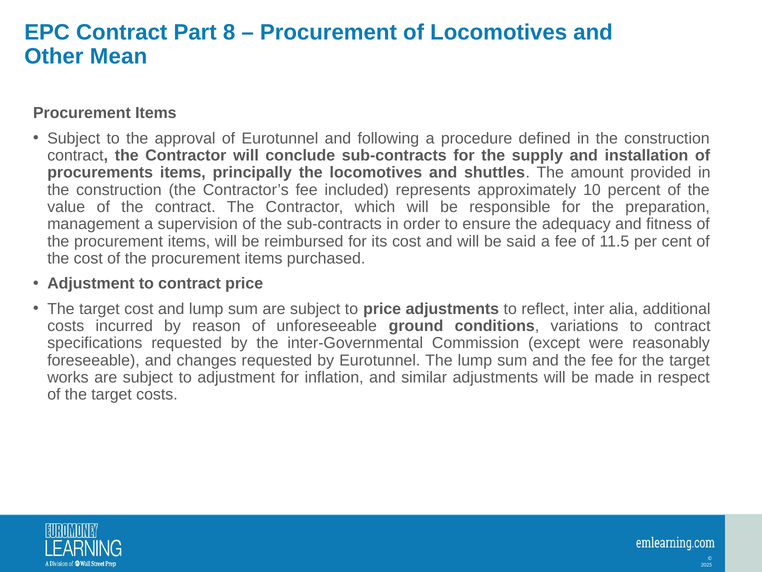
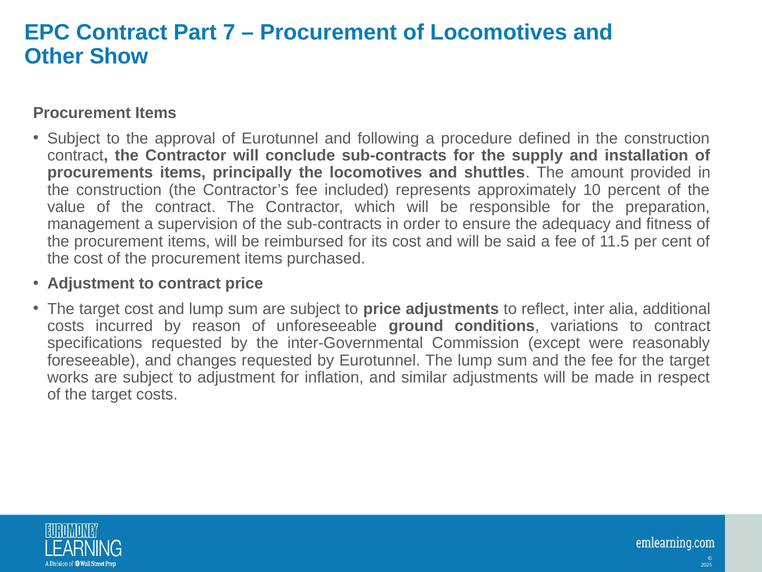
8: 8 -> 7 (229, 33)
Mean: Mean -> Show (119, 57)
